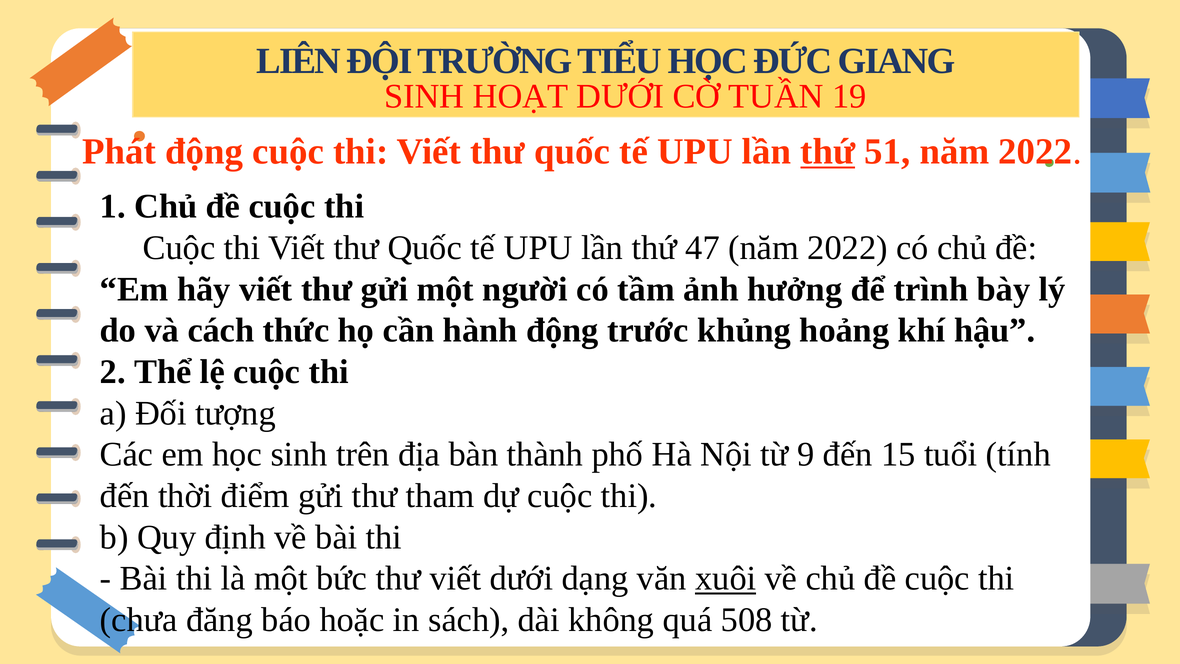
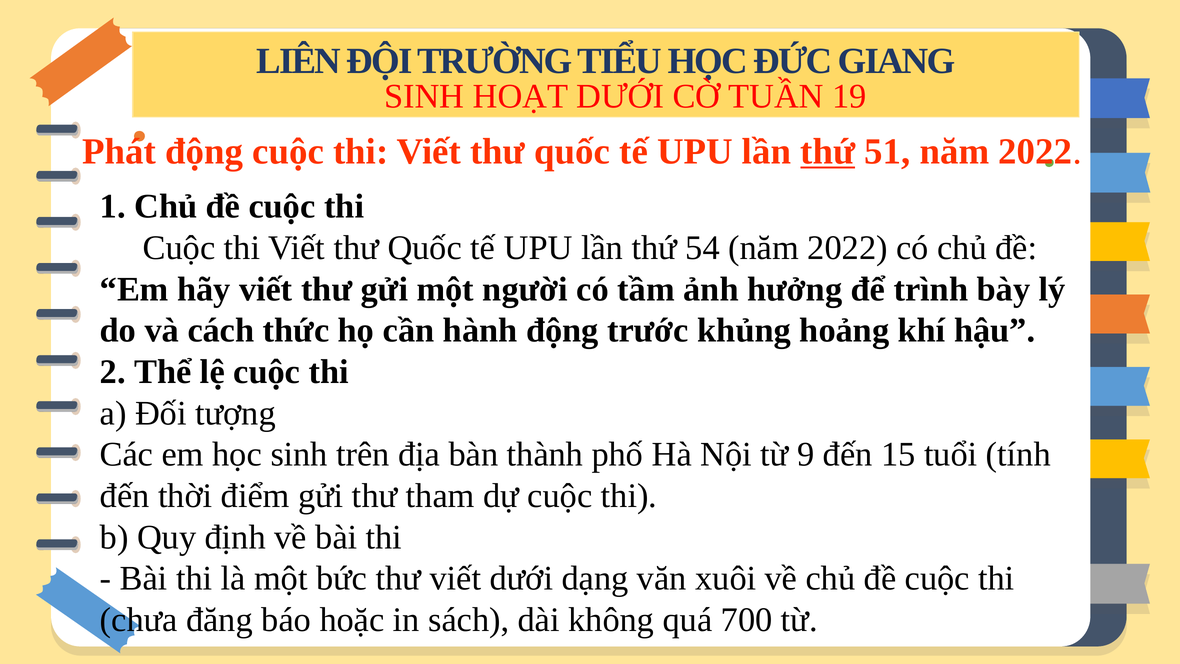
47: 47 -> 54 (703, 248)
xuôi underline: present -> none (726, 578)
508: 508 -> 700 (747, 620)
